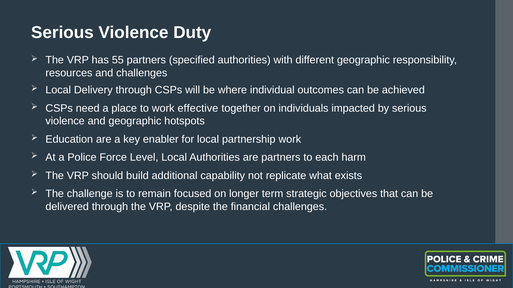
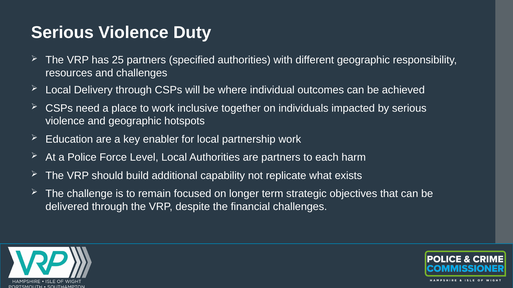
55: 55 -> 25 (118, 60)
effective: effective -> inclusive (198, 108)
